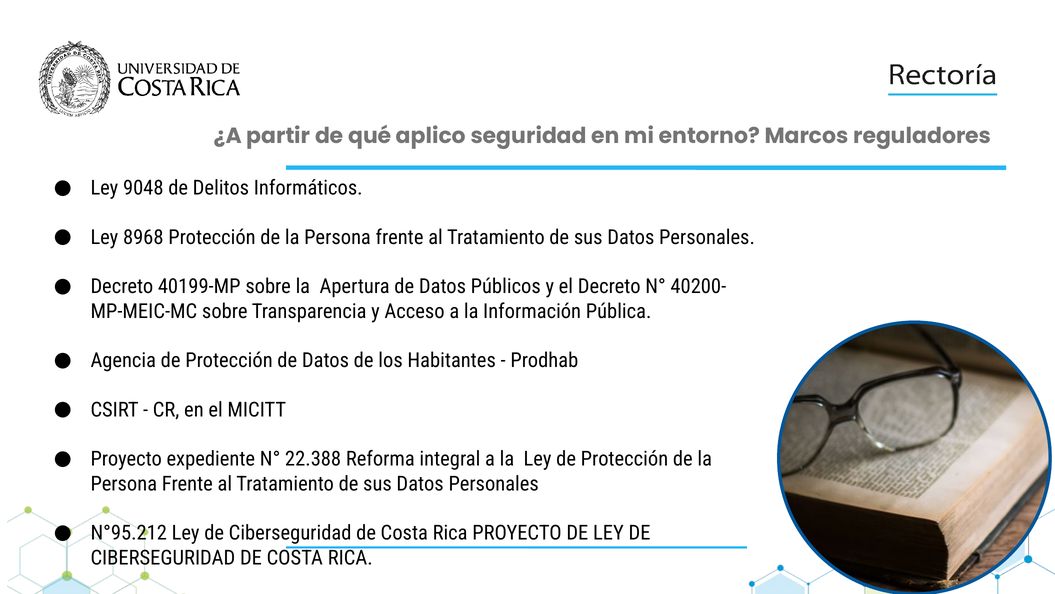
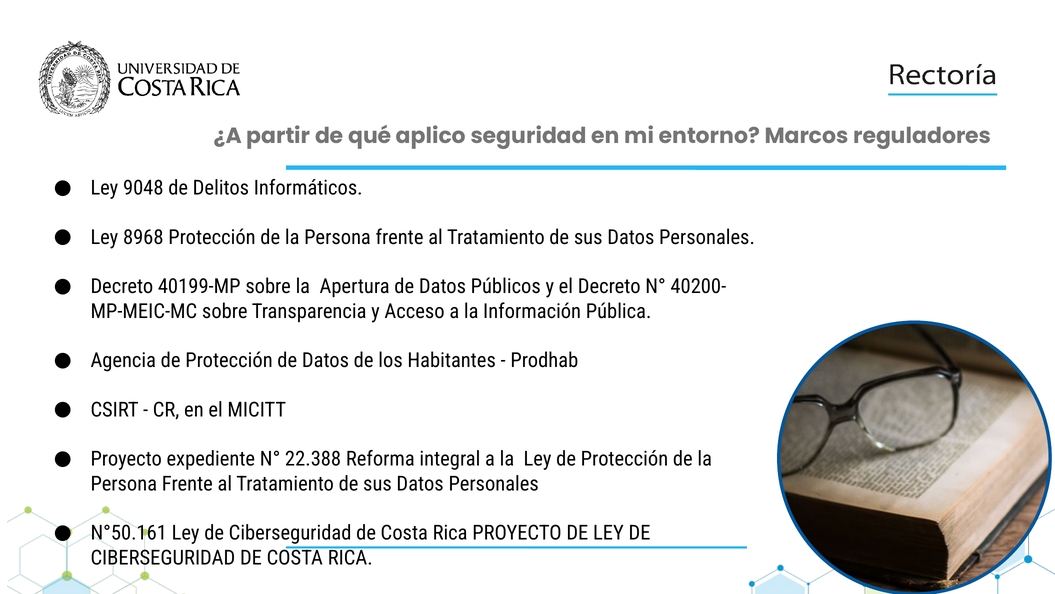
N°95.212: N°95.212 -> N°50.161 (129, 533)
